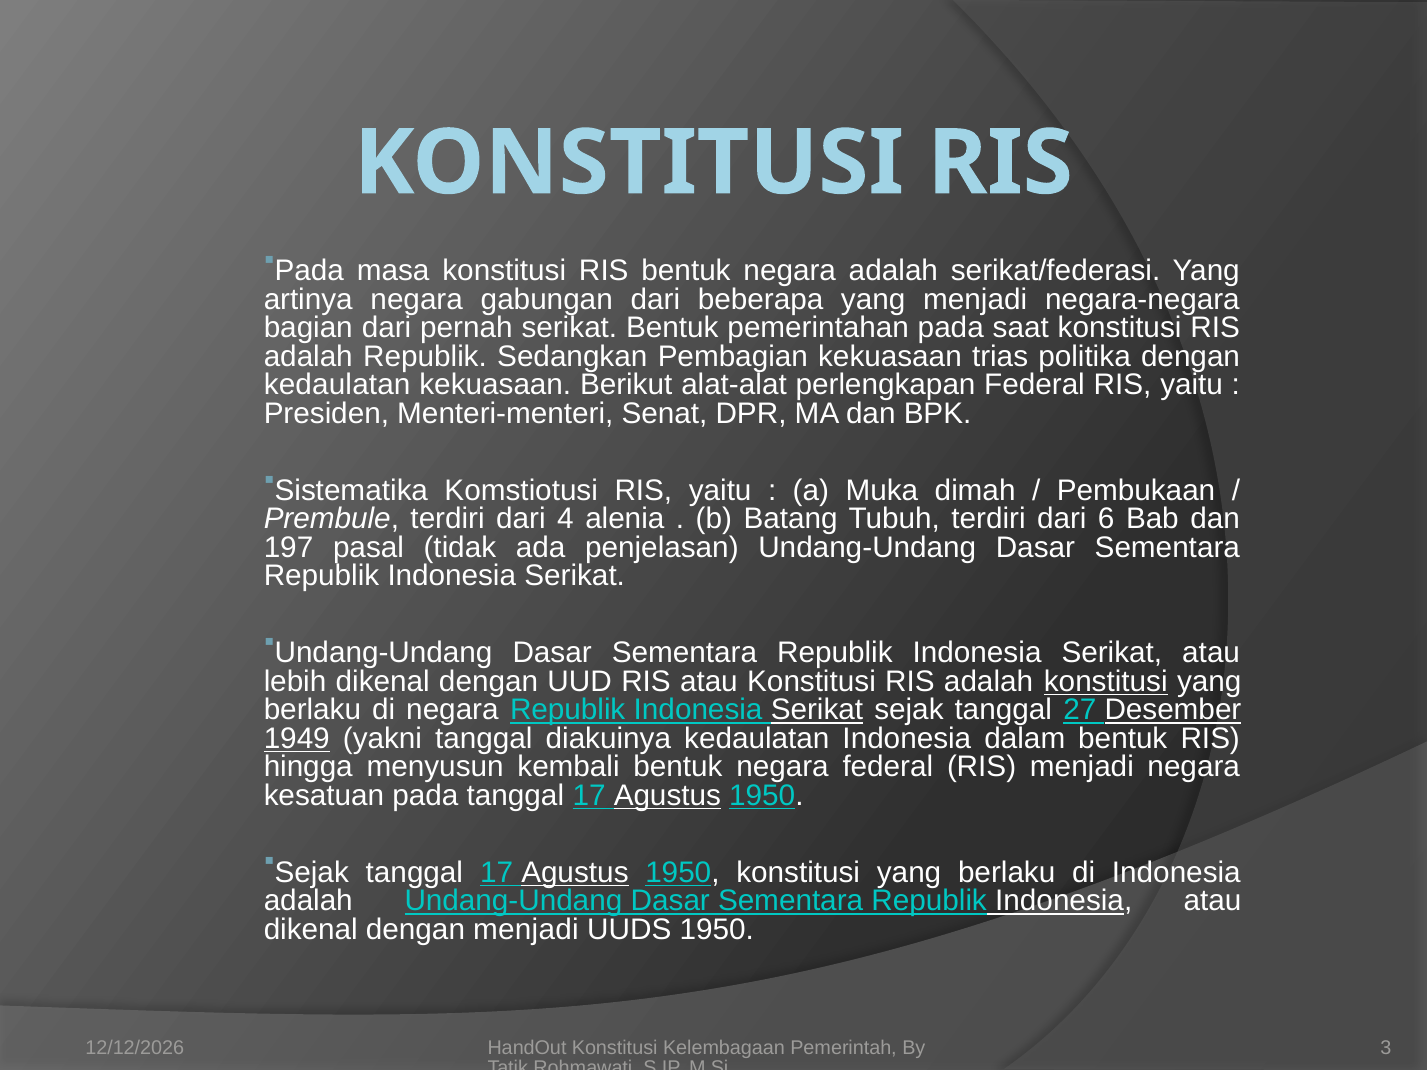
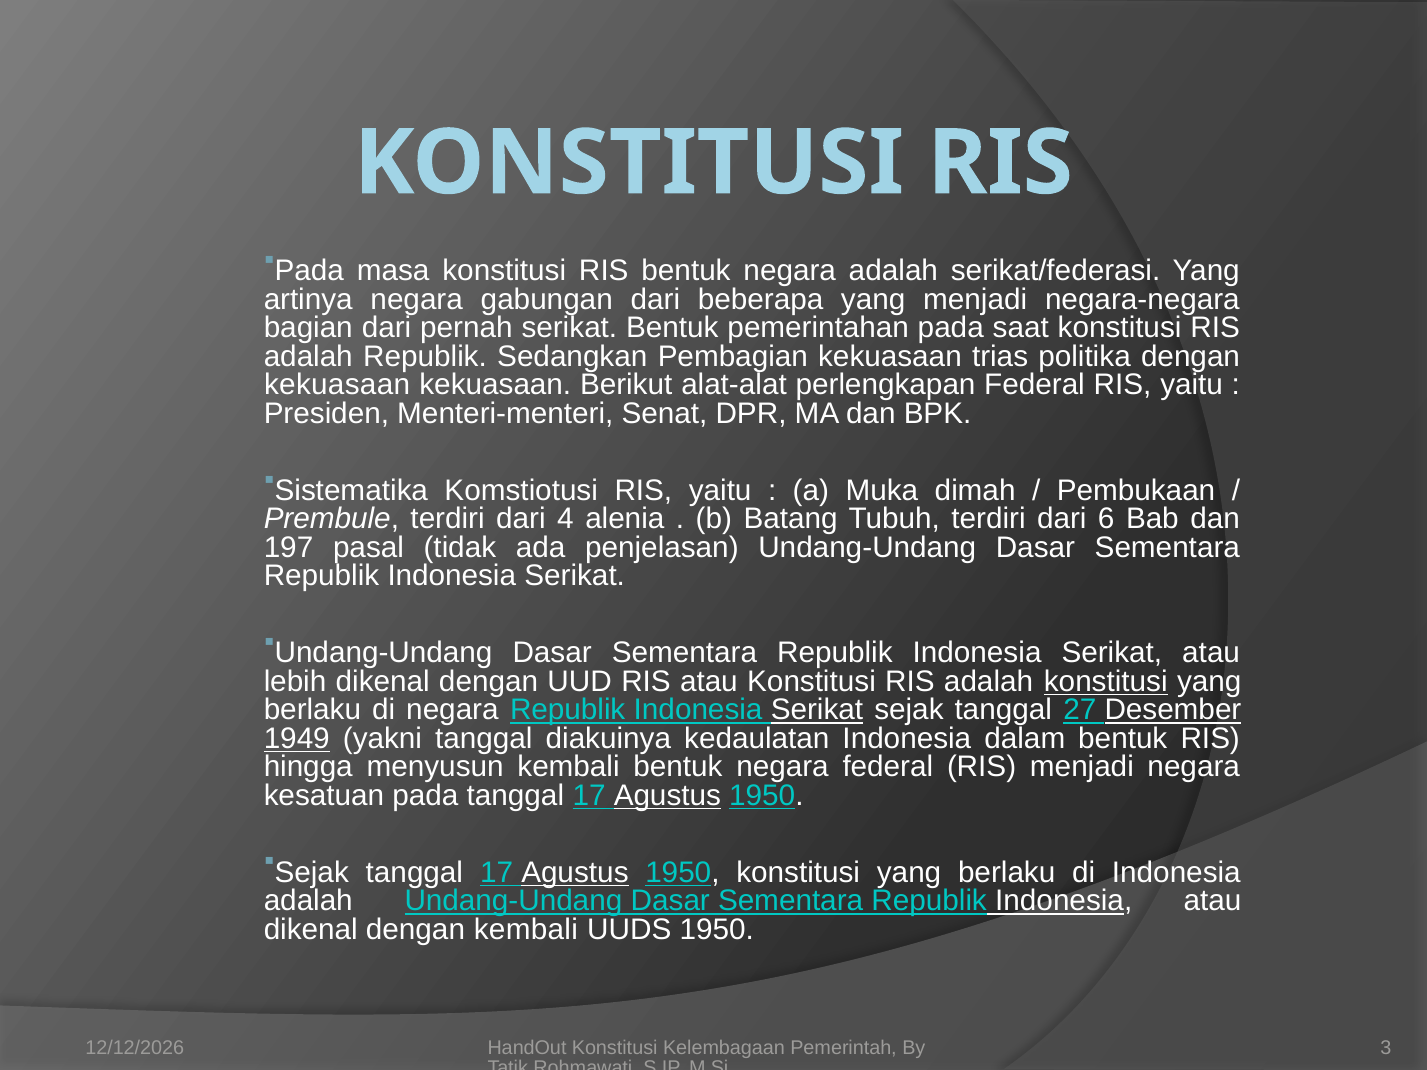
kedaulatan: kedaulatan -> kekuasaan (337, 385)
dengan menjadi: menjadi -> kembali (526, 930)
